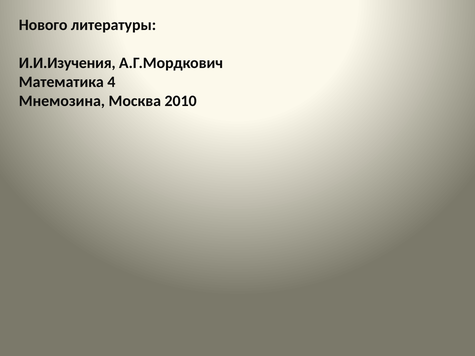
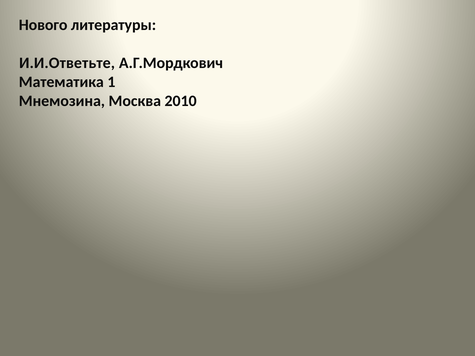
И.И.Изучения: И.И.Изучения -> И.И.Ответьте (67, 63)
4: 4 -> 1 (111, 82)
